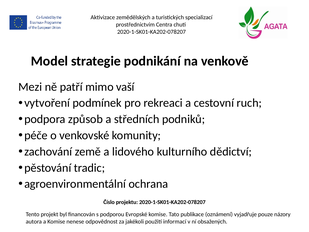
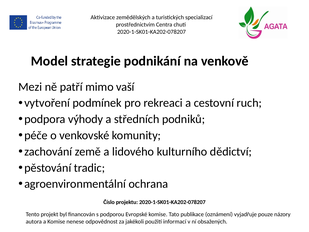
způsob: způsob -> výhody (86, 119)
